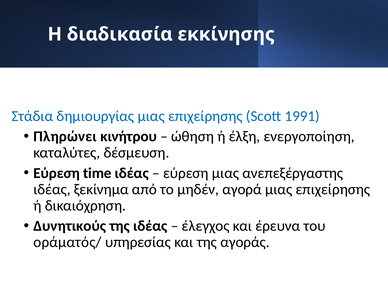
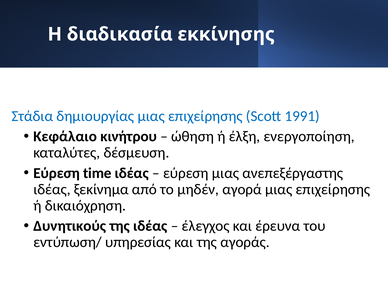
Πληρώνει: Πληρώνει -> Κεφάλαιο (65, 136)
οράματός/: οράματός/ -> εντύπωση/ (68, 242)
